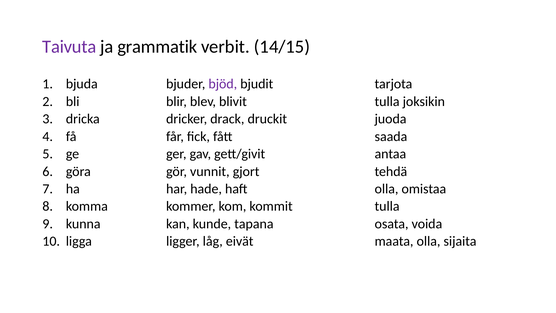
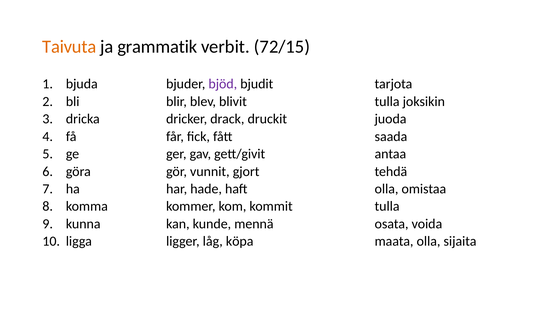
Taivuta colour: purple -> orange (69, 47)
14/15: 14/15 -> 72/15 (282, 47)
tapana: tapana -> mennä (254, 224)
eivät: eivät -> köpa (240, 241)
